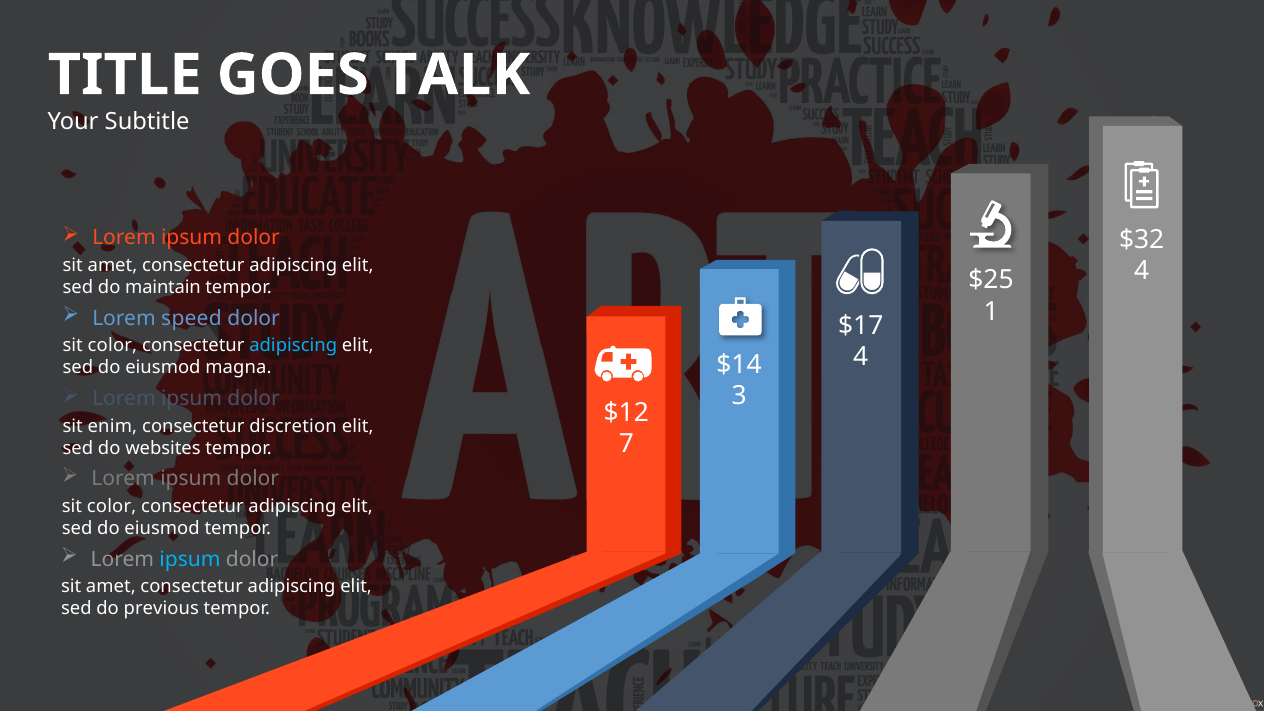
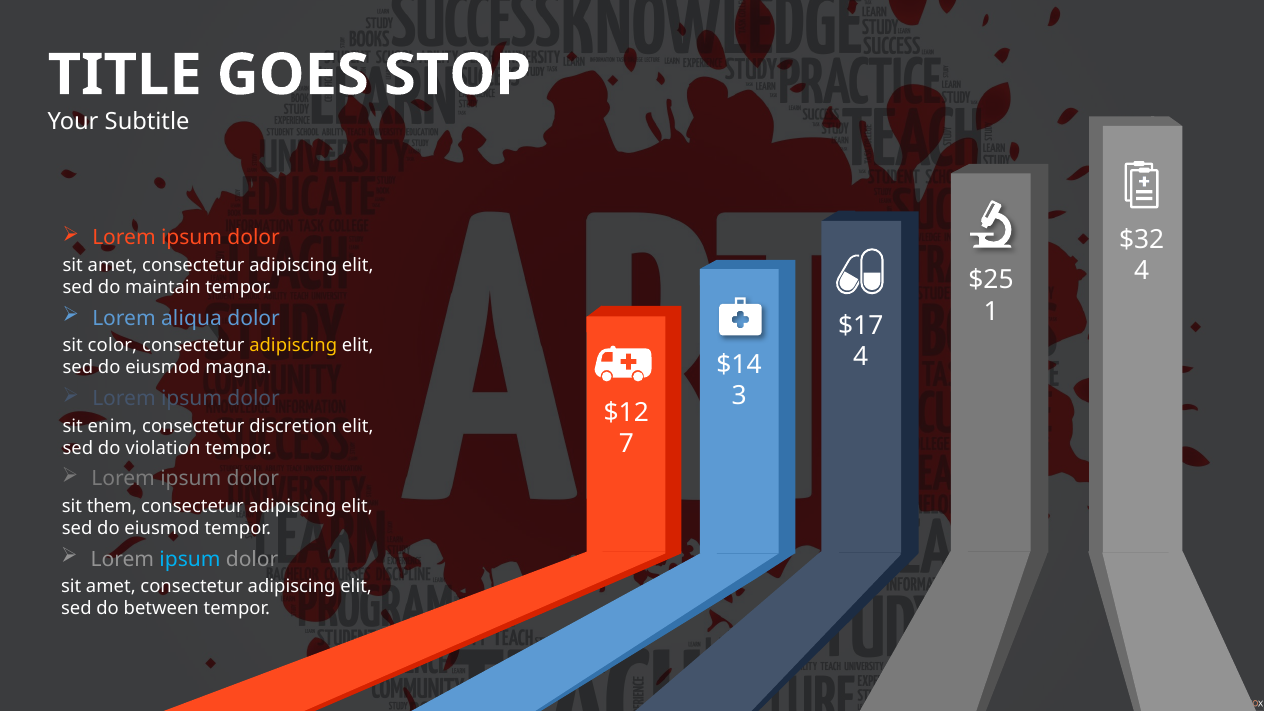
TALK: TALK -> STOP (458, 75)
speed: speed -> aliqua (192, 318)
adipiscing colour: light blue -> yellow (293, 346)
websites: websites -> violation (163, 448)
color: color -> them (112, 506)
previous: previous -> between (161, 609)
